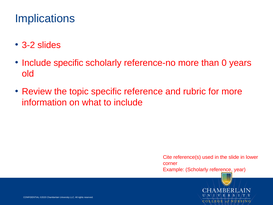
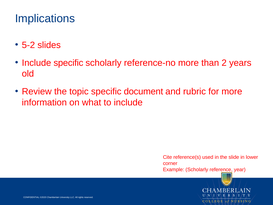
3-2: 3-2 -> 5-2 (28, 45)
0: 0 -> 2 (224, 63)
specific reference: reference -> document (143, 91)
